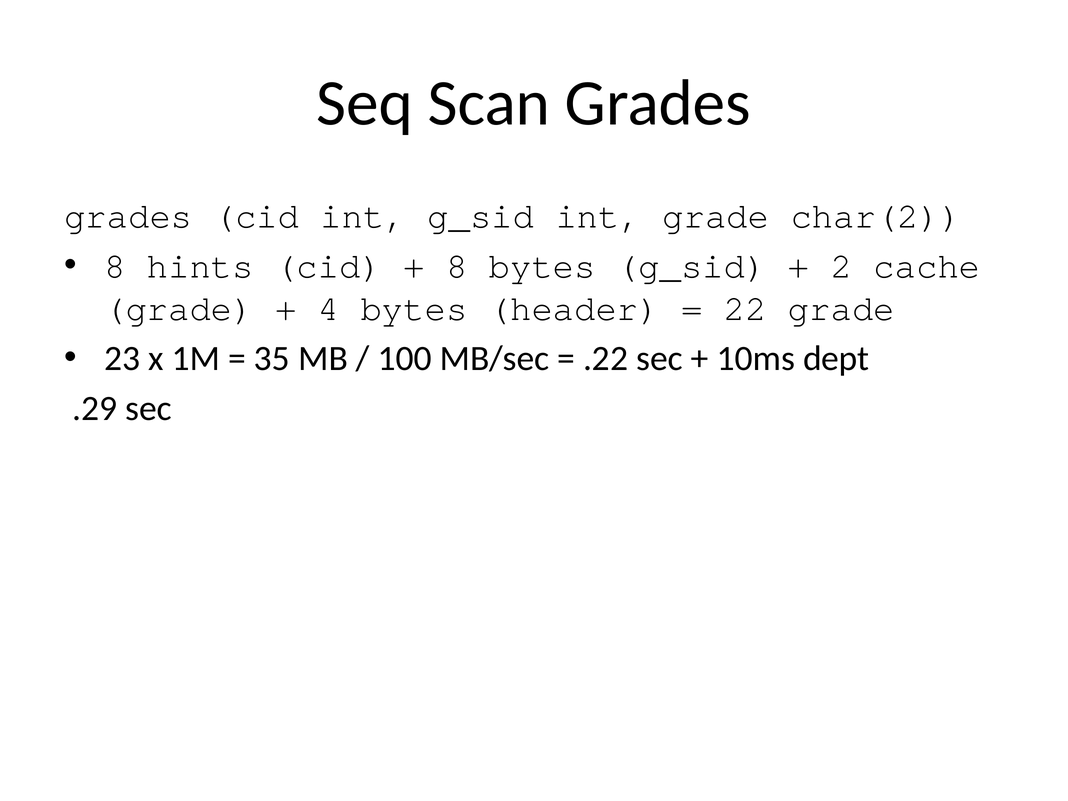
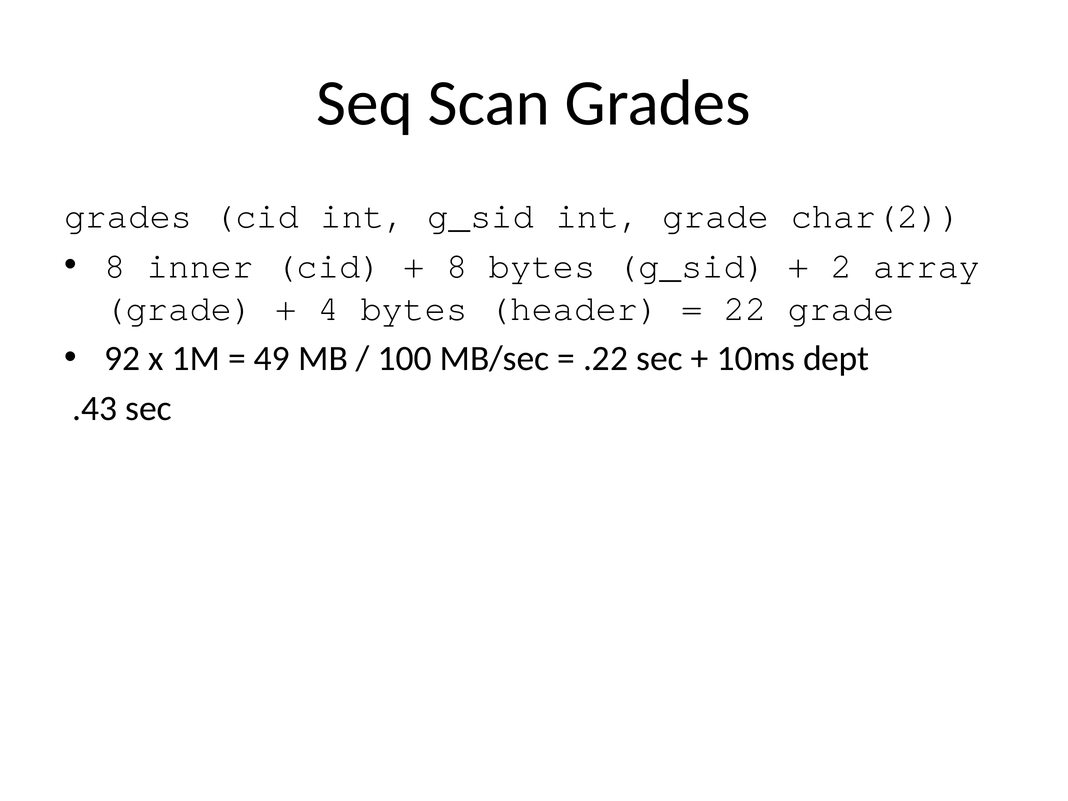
hints: hints -> inner (200, 266)
cache: cache -> array (927, 266)
23: 23 -> 92 (122, 358)
35: 35 -> 49 (272, 358)
.29: .29 -> .43 (95, 408)
